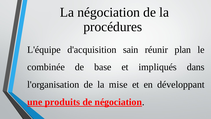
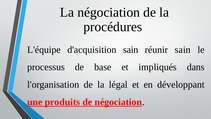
réunir plan: plan -> sain (183, 50)
combinée: combinée -> processus (46, 67)
mise: mise -> légal (118, 84)
